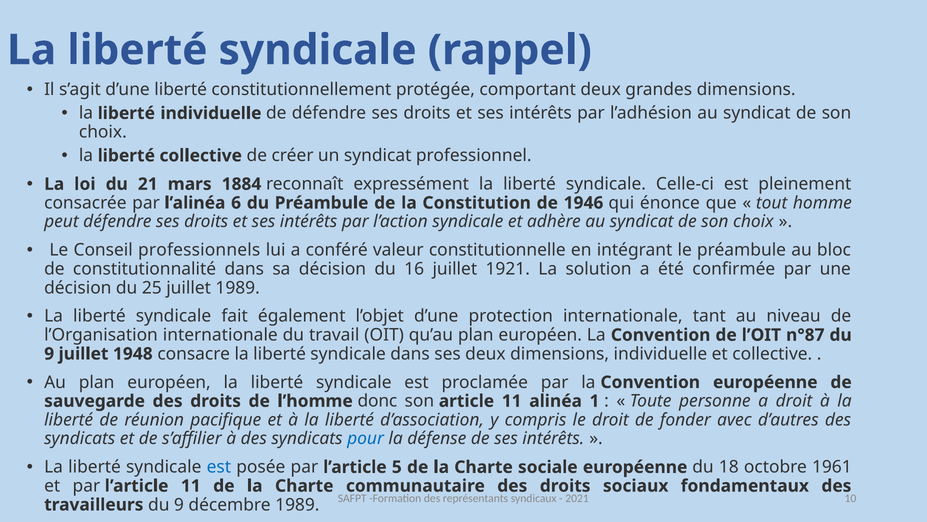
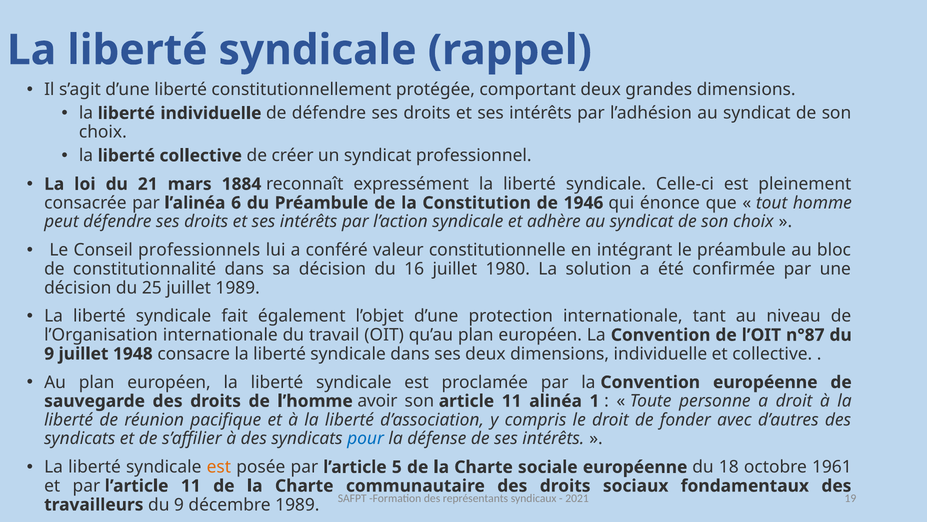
1921: 1921 -> 1980 (508, 269)
donc: donc -> avoir (377, 401)
est colour: blue -> orange (219, 467)
10: 10 -> 19 (850, 498)
